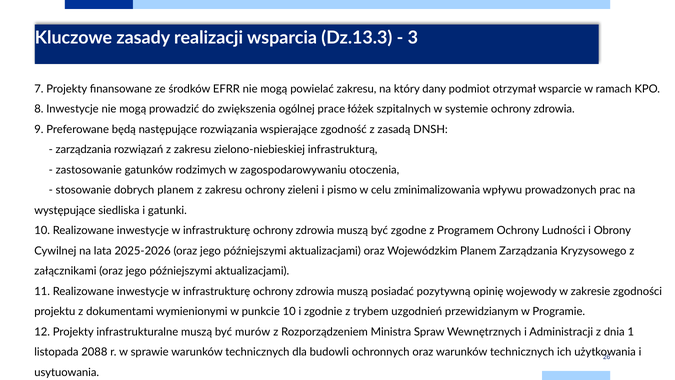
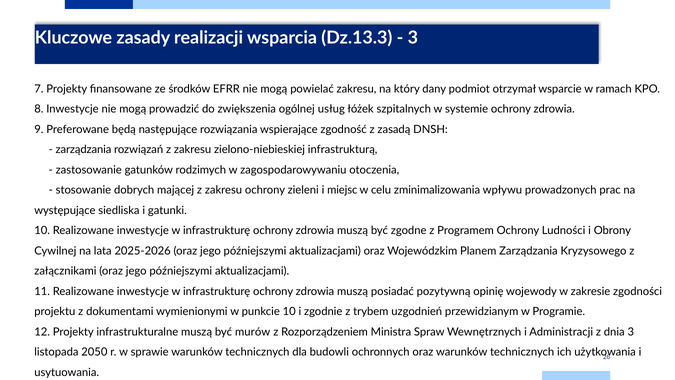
prace: prace -> usług (331, 109)
dobrych planem: planem -> mającej (176, 190)
pismo: pismo -> miejsc (342, 190)
dnia 1: 1 -> 3 (631, 332)
2088: 2088 -> 2050 (94, 352)
